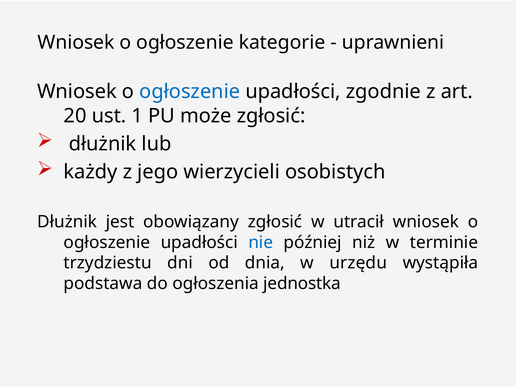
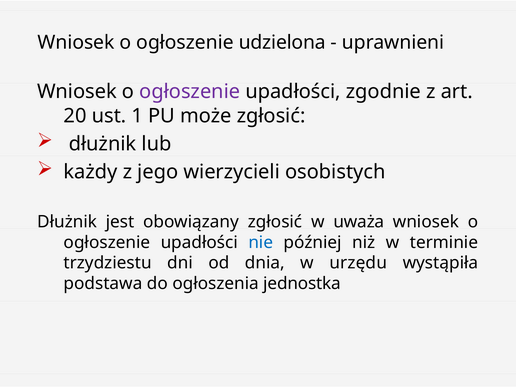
kategorie: kategorie -> udzielona (282, 42)
ogłoszenie colour: blue -> purple (190, 92)
utracił: utracił -> uważa (359, 222)
